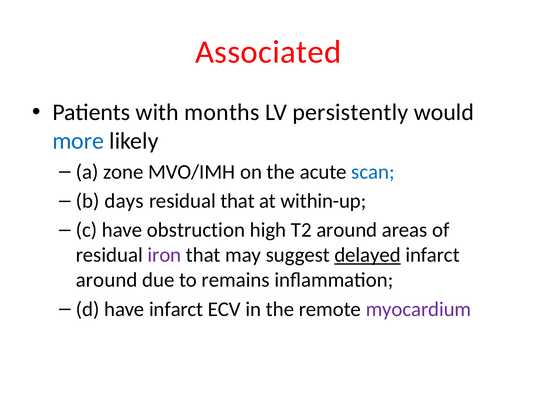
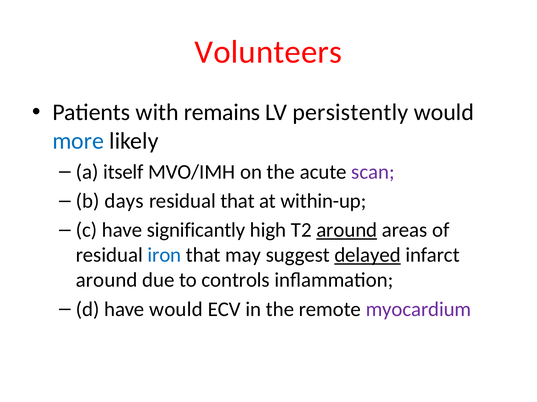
Associated: Associated -> Volunteers (268, 52)
months: months -> remains (222, 113)
zone: zone -> itself (123, 172)
scan colour: blue -> purple (373, 172)
obstruction: obstruction -> significantly (196, 231)
around underline: none -> present (347, 231)
iron colour: purple -> blue (164, 256)
remains: remains -> controls (236, 281)
have infarct: infarct -> would (176, 310)
